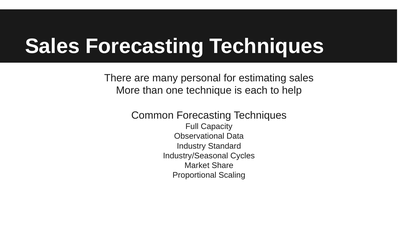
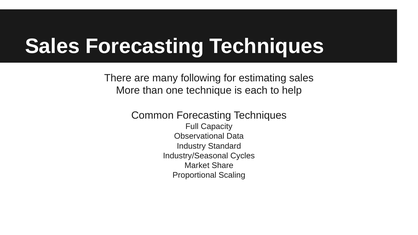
personal: personal -> following (201, 78)
